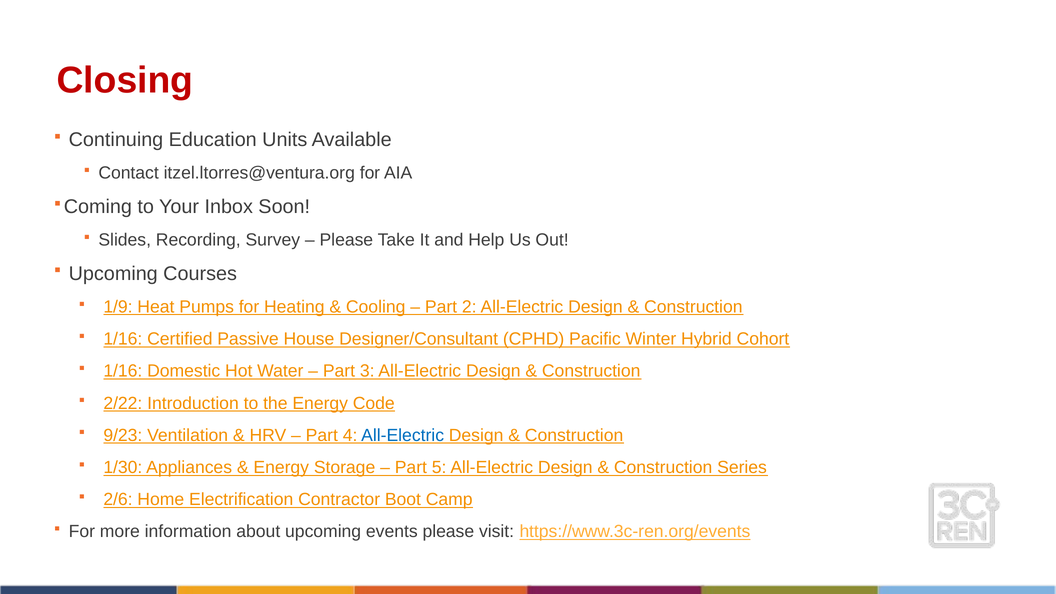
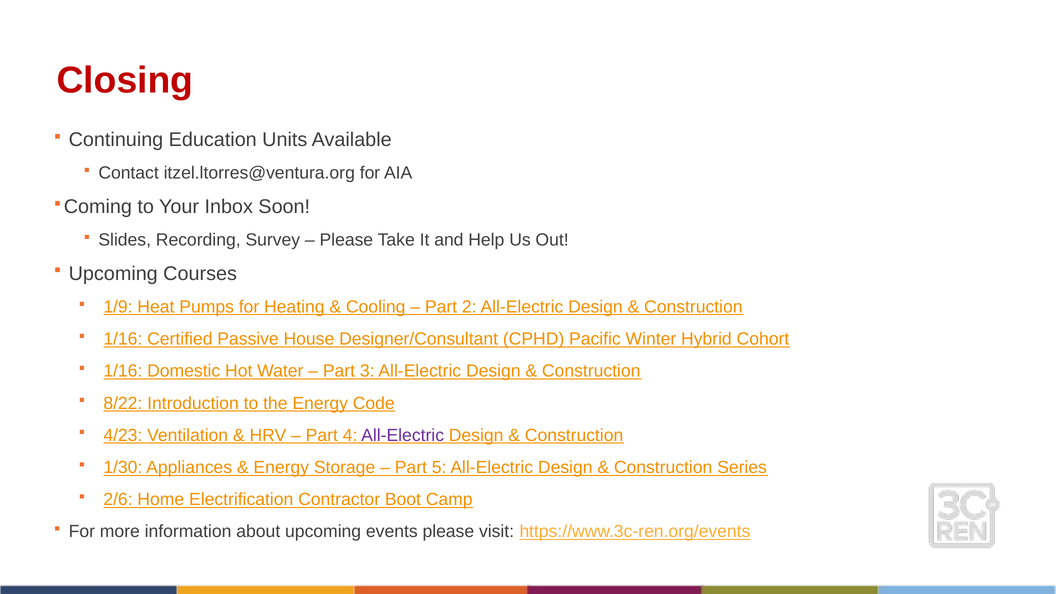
2/22: 2/22 -> 8/22 (123, 403)
9/23: 9/23 -> 4/23 (123, 435)
All-Electric colour: blue -> purple (403, 435)
